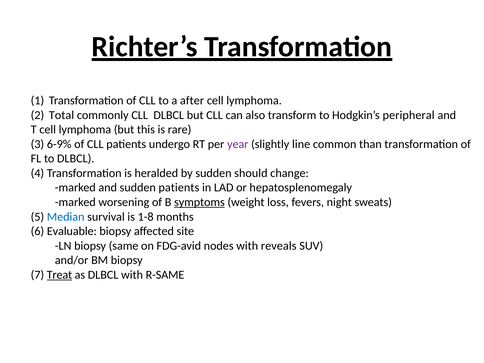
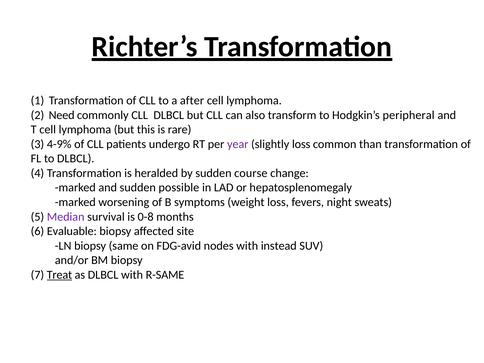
Total: Total -> Need (62, 115)
6-9%: 6-9% -> 4-9% (59, 144)
slightly line: line -> loss (301, 144)
should: should -> course (251, 173)
sudden patients: patients -> possible (179, 188)
symptoms underline: present -> none (199, 202)
Median colour: blue -> purple (66, 217)
1-8: 1-8 -> 0-8 (146, 217)
reveals: reveals -> instead (279, 246)
